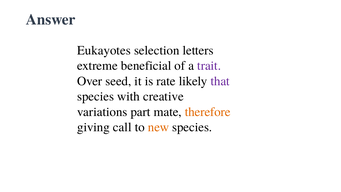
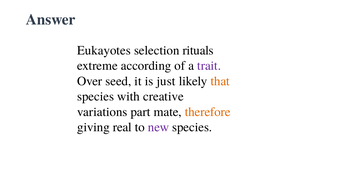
letters: letters -> rituals (198, 50)
beneficial: beneficial -> according (146, 66)
rate: rate -> just (166, 81)
that colour: purple -> orange (220, 81)
call: call -> real (122, 127)
new colour: orange -> purple (159, 127)
